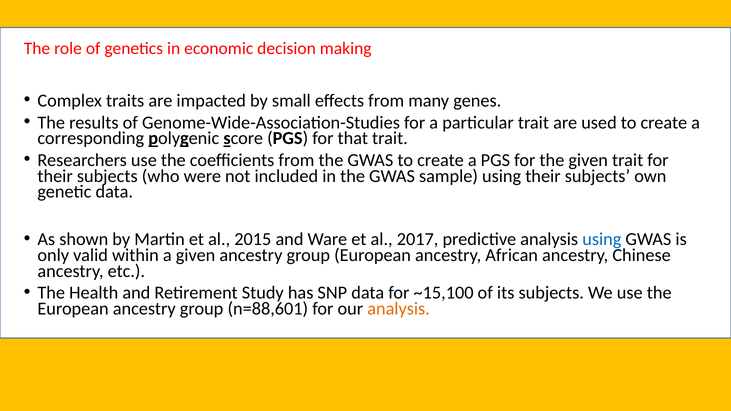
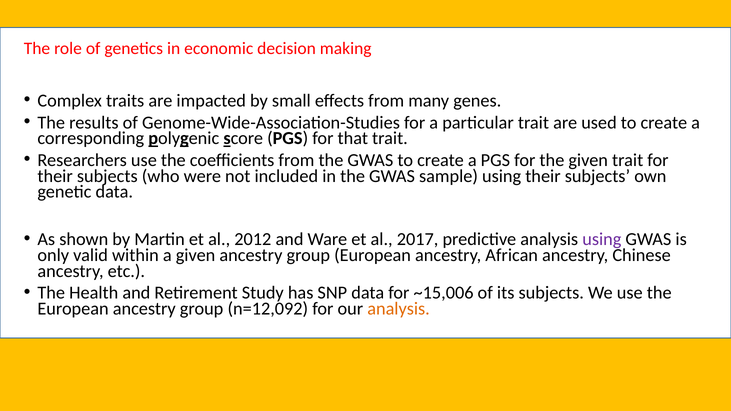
2015: 2015 -> 2012 (253, 240)
using colour: blue -> purple (602, 240)
~15,100: ~15,100 -> ~15,006 (444, 293)
n=88,601: n=88,601 -> n=12,092 (268, 309)
